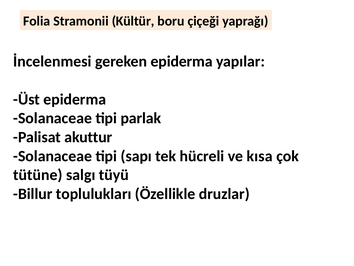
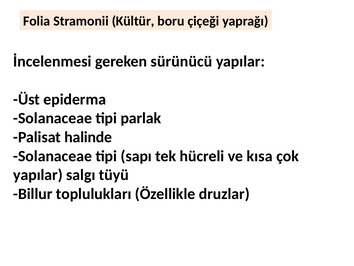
gereken epiderma: epiderma -> sürünücü (181, 61)
akuttur: akuttur -> halinde (88, 137)
tütüne: tütüne -> yapılar (38, 175)
